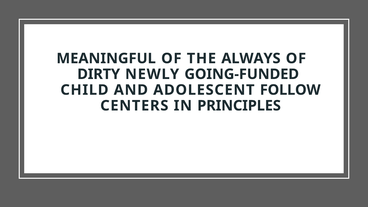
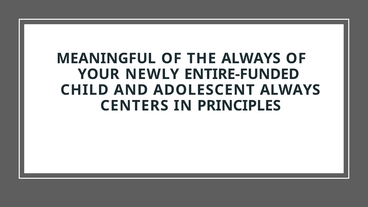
DIRTY: DIRTY -> YOUR (99, 74)
GOING-FUNDED: GOING-FUNDED -> ENTIRE-FUNDED (242, 74)
ADOLESCENT FOLLOW: FOLLOW -> ALWAYS (290, 90)
